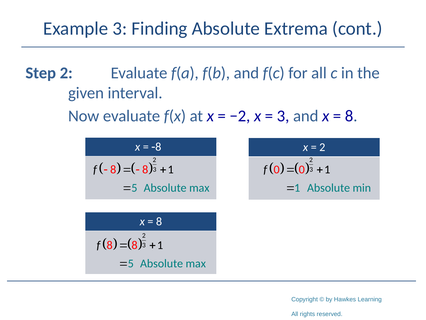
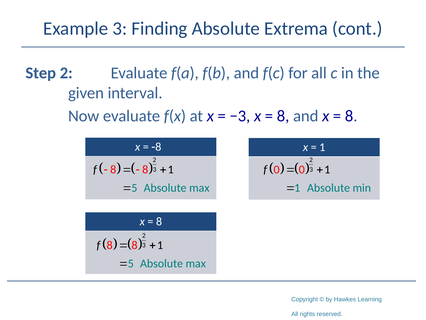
−2: −2 -> −3 (240, 116)
3: 3 -> 8 (283, 116)
2: 2 -> 1 (322, 147)
